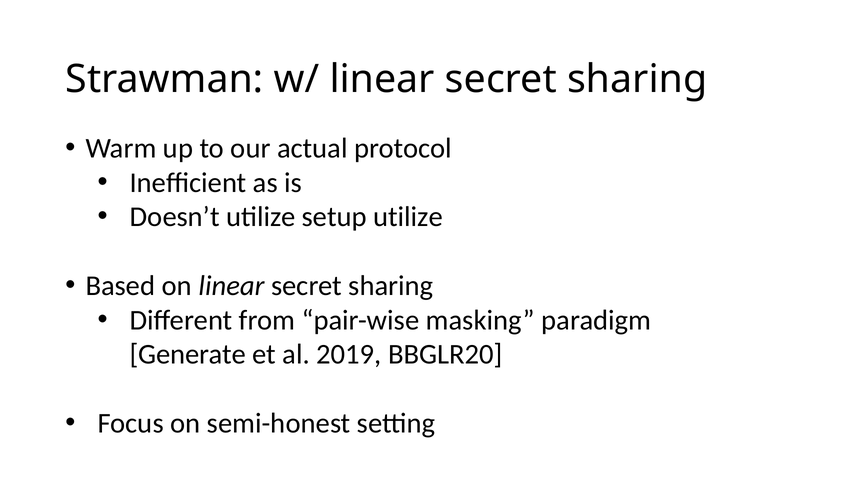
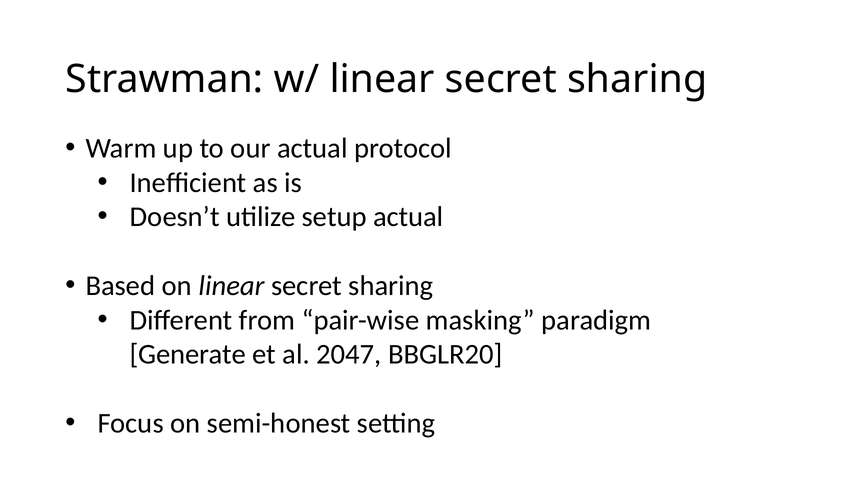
setup utilize: utilize -> actual (408, 217)
2019: 2019 -> 2047 (349, 355)
